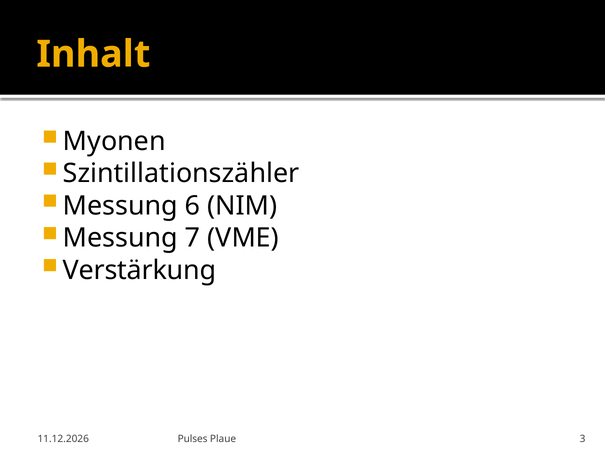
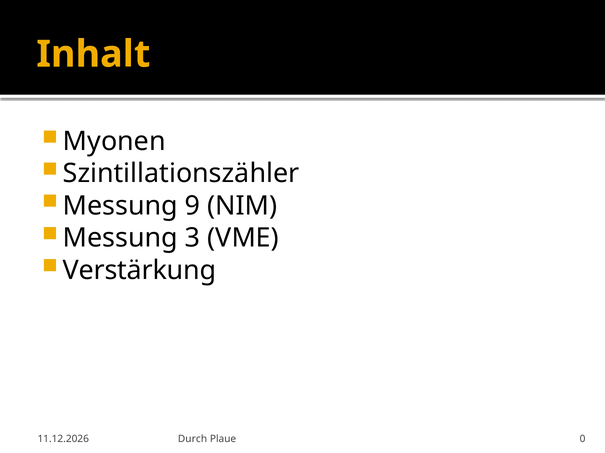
6: 6 -> 9 (193, 206)
7: 7 -> 3 (193, 238)
Pulses: Pulses -> Durch (193, 440)
3: 3 -> 0 (583, 440)
